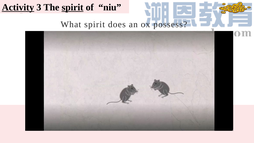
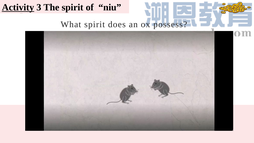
spirit underline: present -> none (73, 7)
